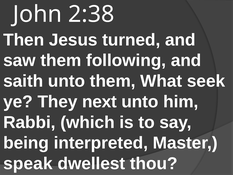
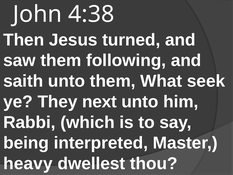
2:38: 2:38 -> 4:38 (91, 14)
speak: speak -> heavy (28, 163)
